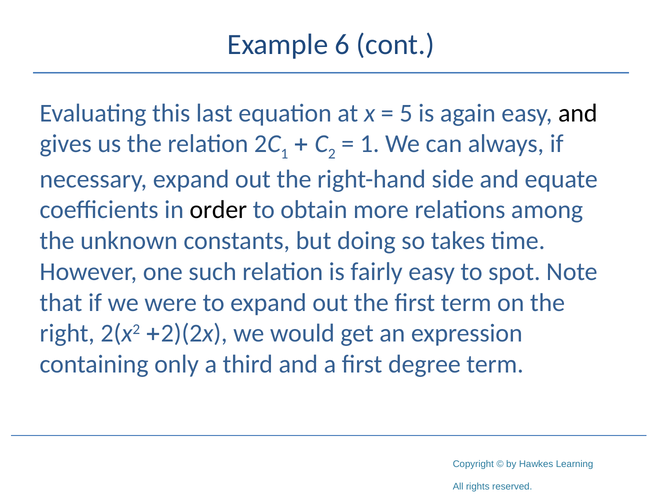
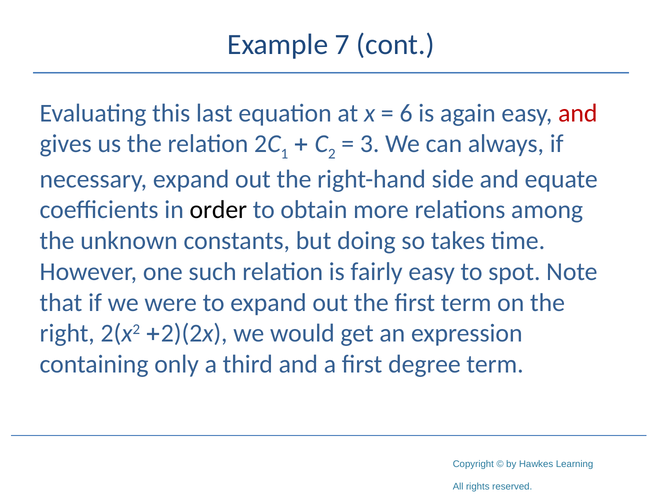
6: 6 -> 7 (342, 45)
5: 5 -> 6 (406, 113)
and colour: black -> red (578, 113)
1: 1 -> 3 (370, 144)
